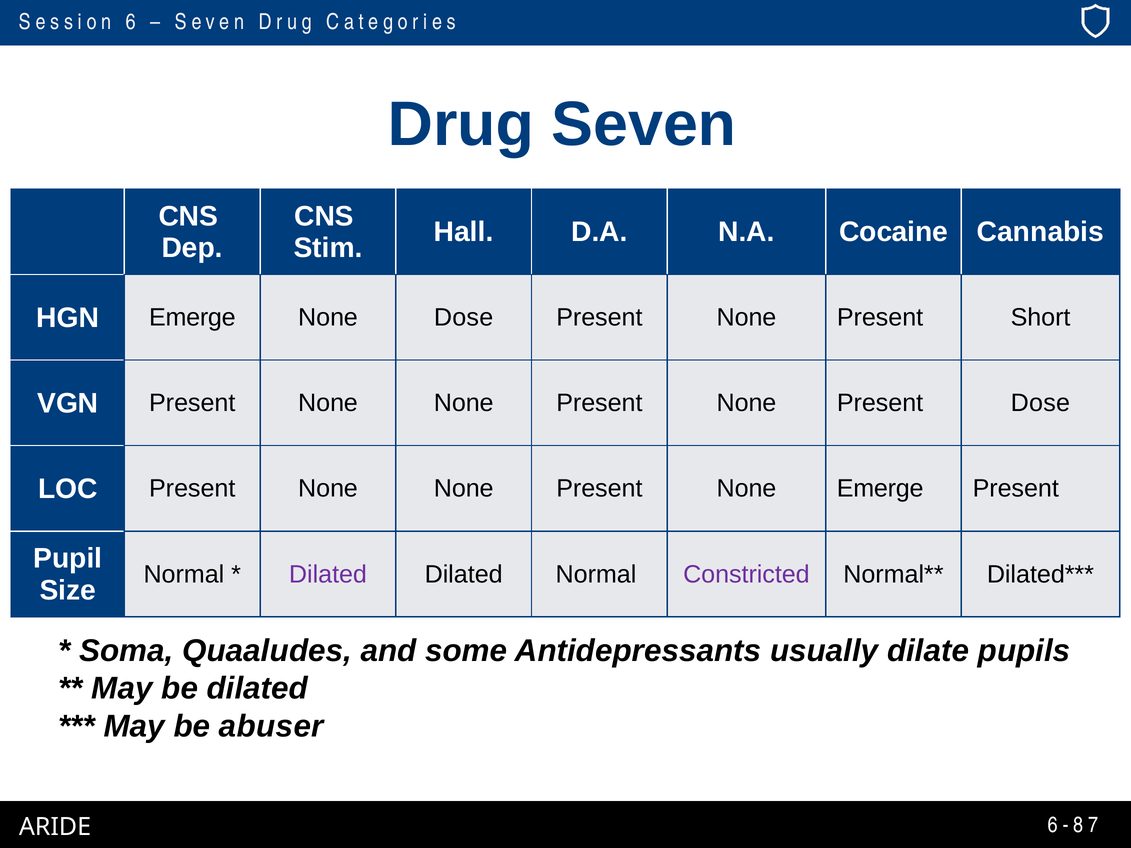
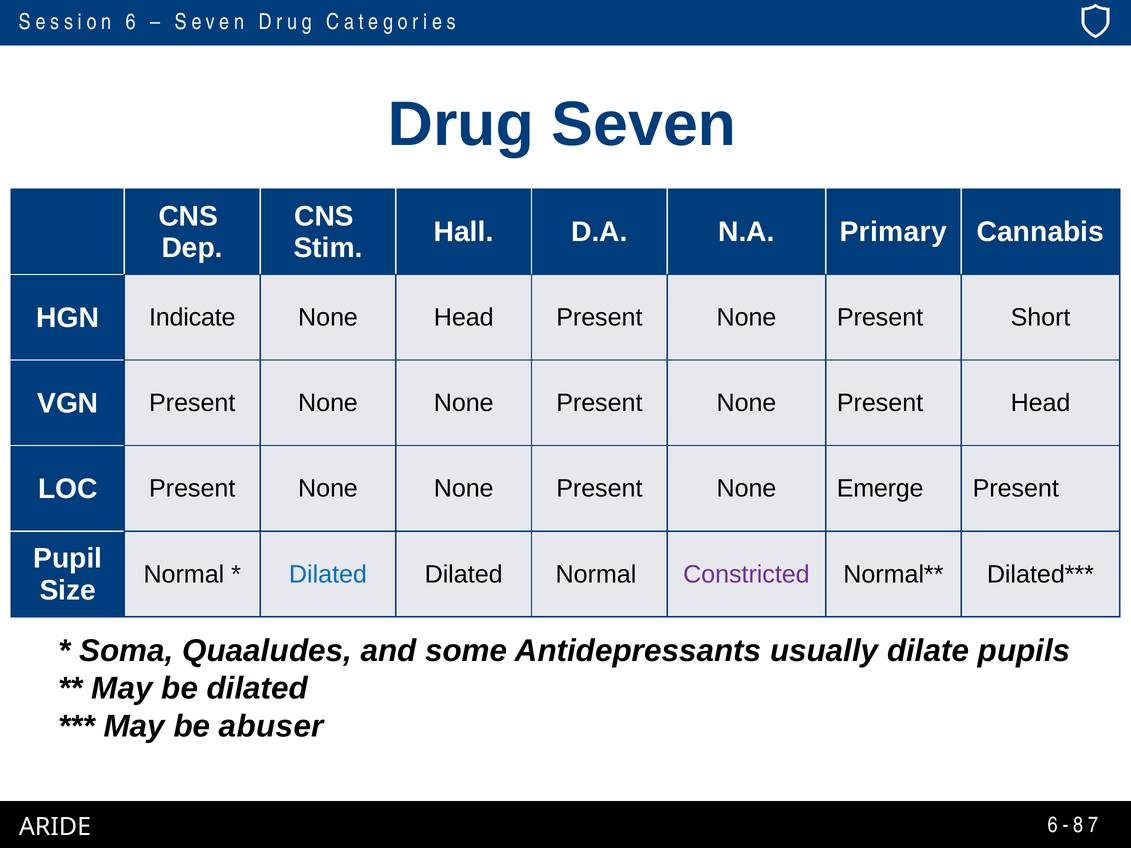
Cocaine: Cocaine -> Primary (893, 232)
HGN Emerge: Emerge -> Indicate (192, 318)
None Dose: Dose -> Head (464, 318)
Present Dose: Dose -> Head (1041, 403)
Dilated colour: purple -> blue (328, 574)
